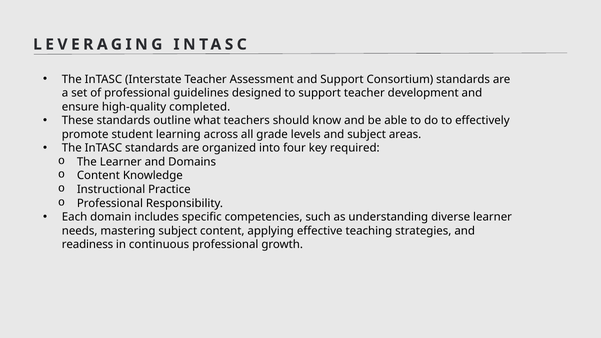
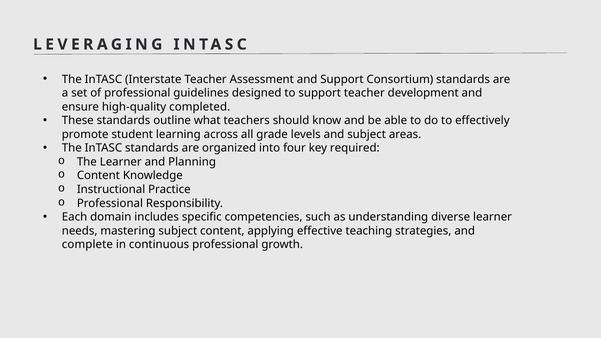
Domains: Domains -> Planning (192, 162)
readiness: readiness -> complete (87, 245)
